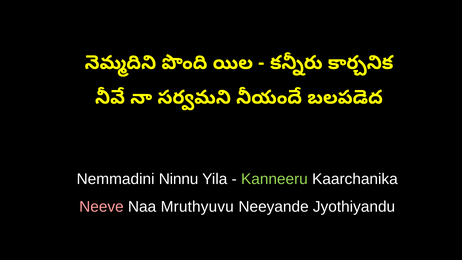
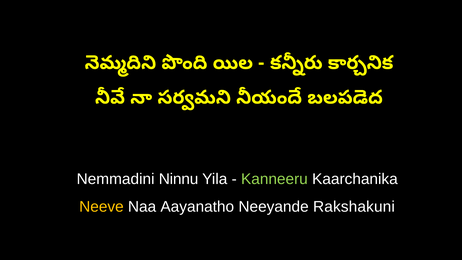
Neeve colour: pink -> yellow (101, 207)
Mruthyuvu: Mruthyuvu -> Aayanatho (197, 207)
Jyothiyandu: Jyothiyandu -> Rakshakuni (354, 207)
